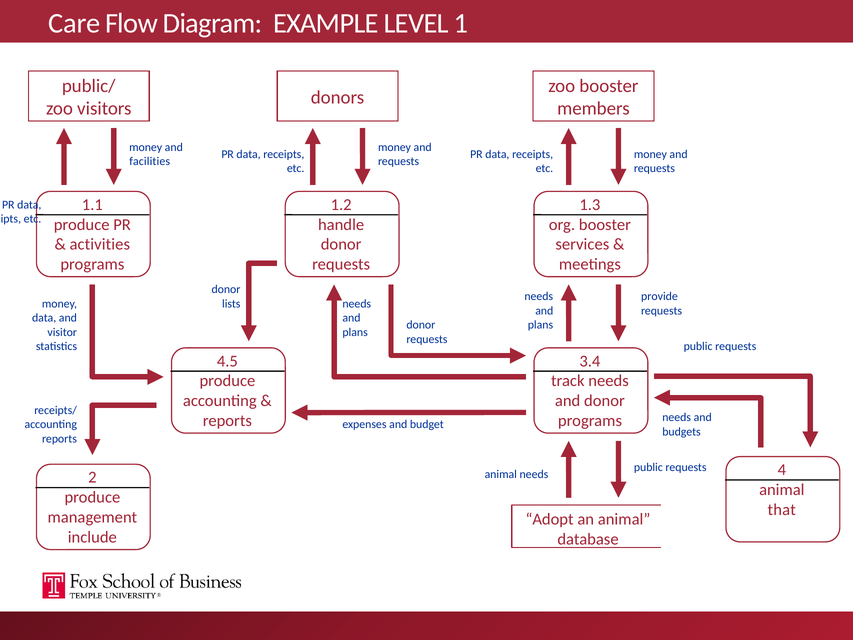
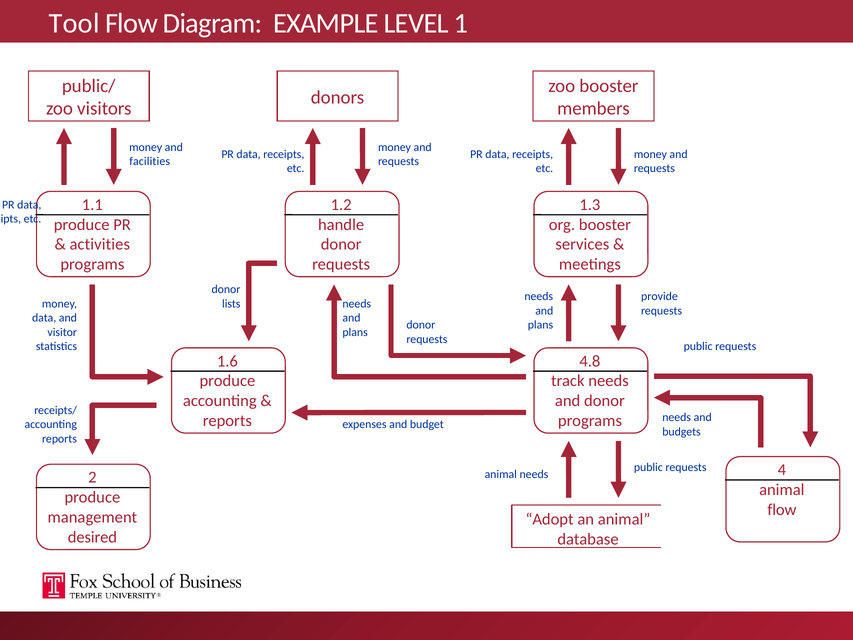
Care: Care -> Tool (74, 23)
4.5: 4.5 -> 1.6 (227, 361)
3.4: 3.4 -> 4.8 (590, 361)
that: that -> flow (782, 509)
include: include -> desired (92, 537)
